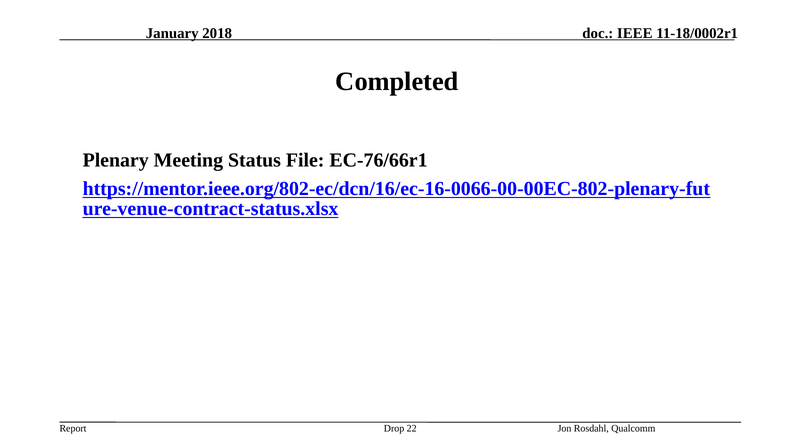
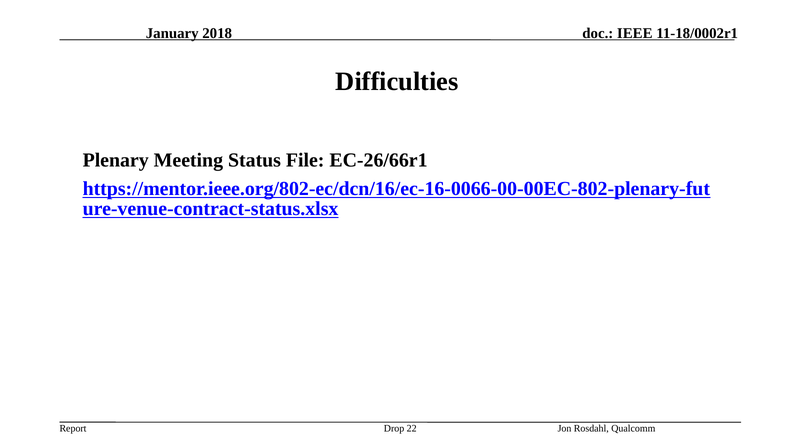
Completed: Completed -> Difficulties (397, 81)
EC-76/66r1: EC-76/66r1 -> EC-26/66r1 (378, 160)
